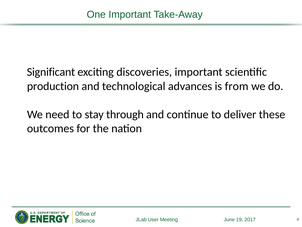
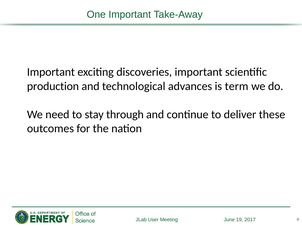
Significant: Significant -> Important (51, 72)
from: from -> term (237, 86)
